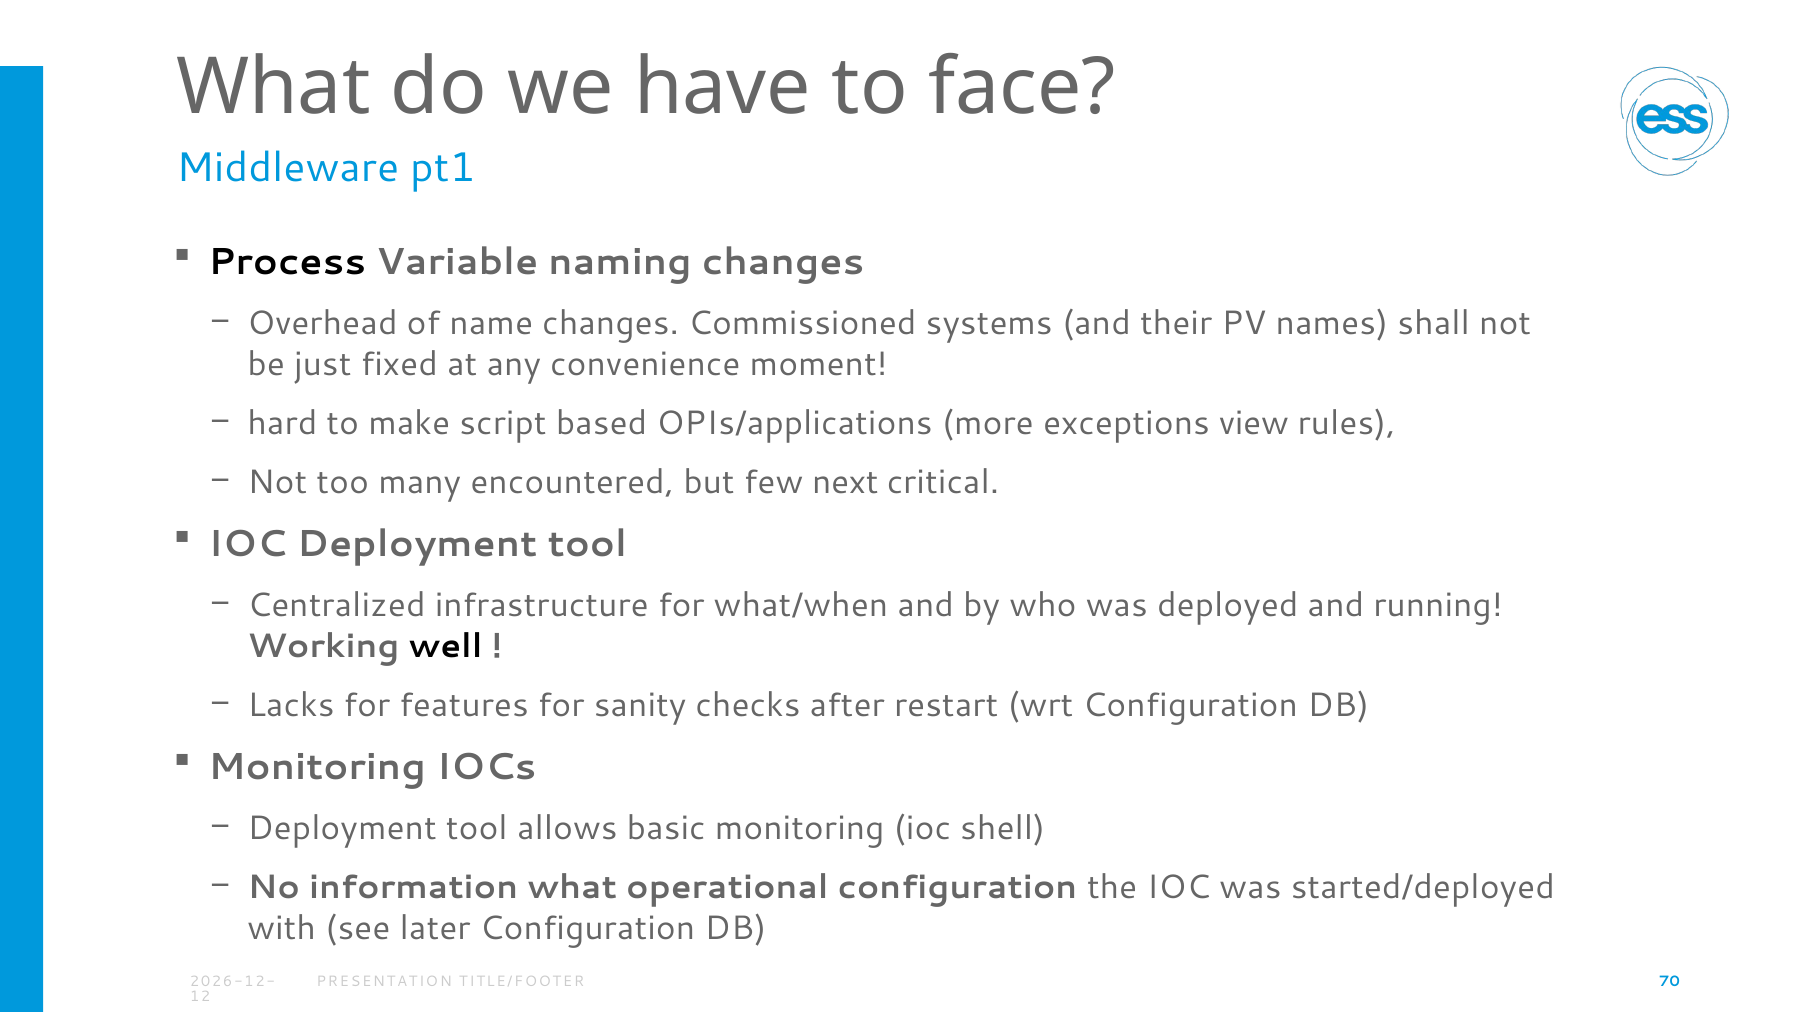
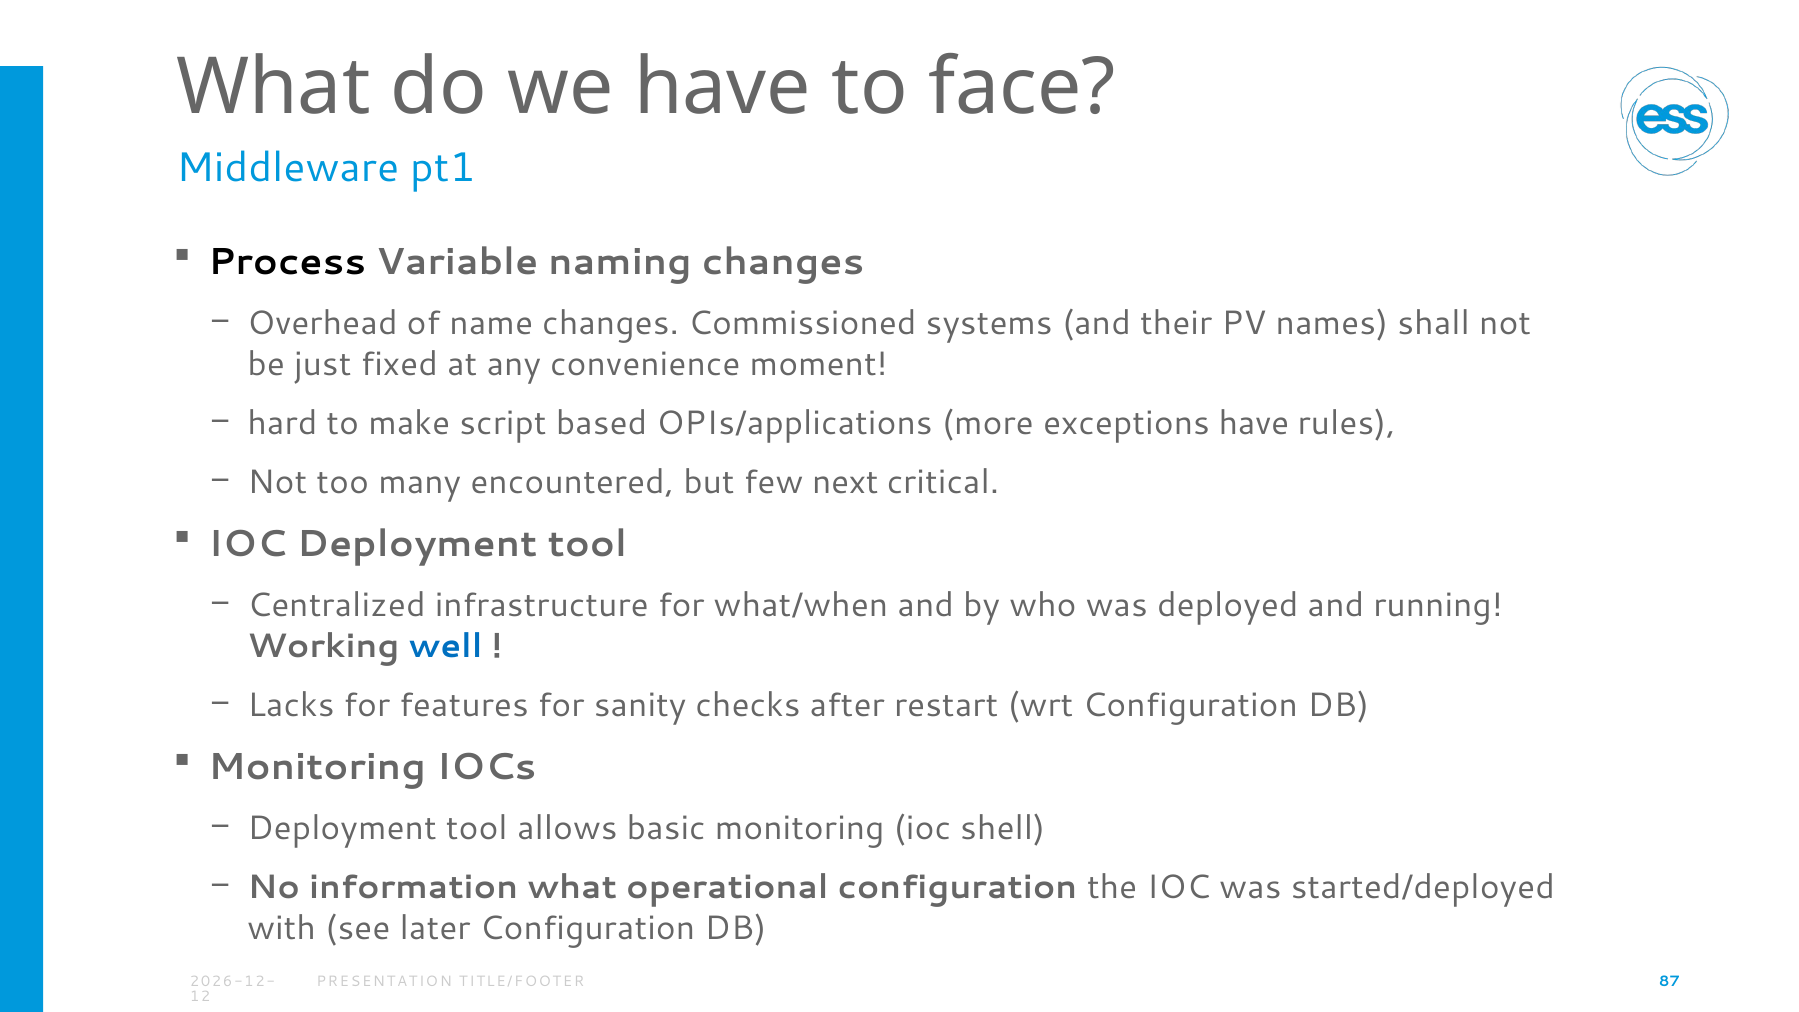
exceptions view: view -> have (1254, 423)
well colour: black -> blue (446, 646)
70: 70 -> 87 (1670, 982)
